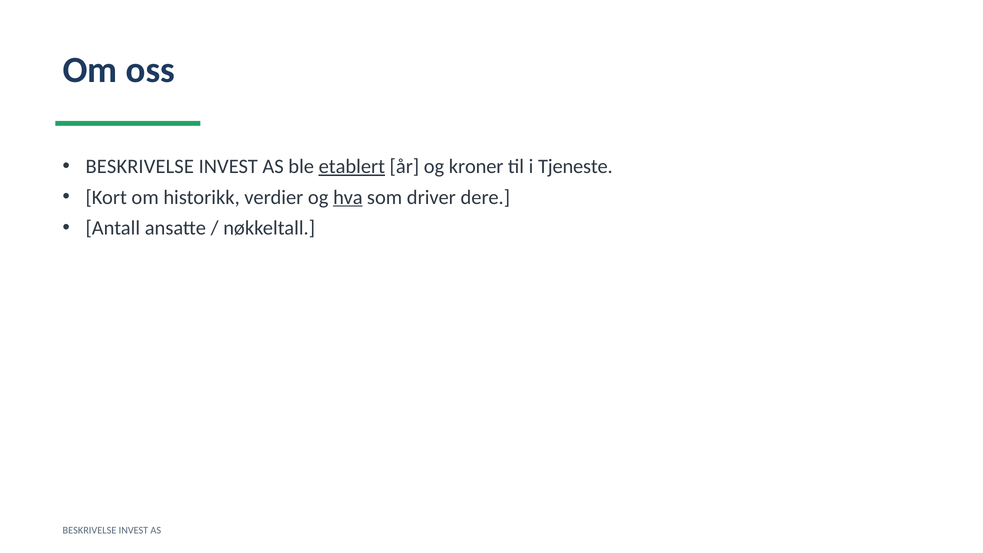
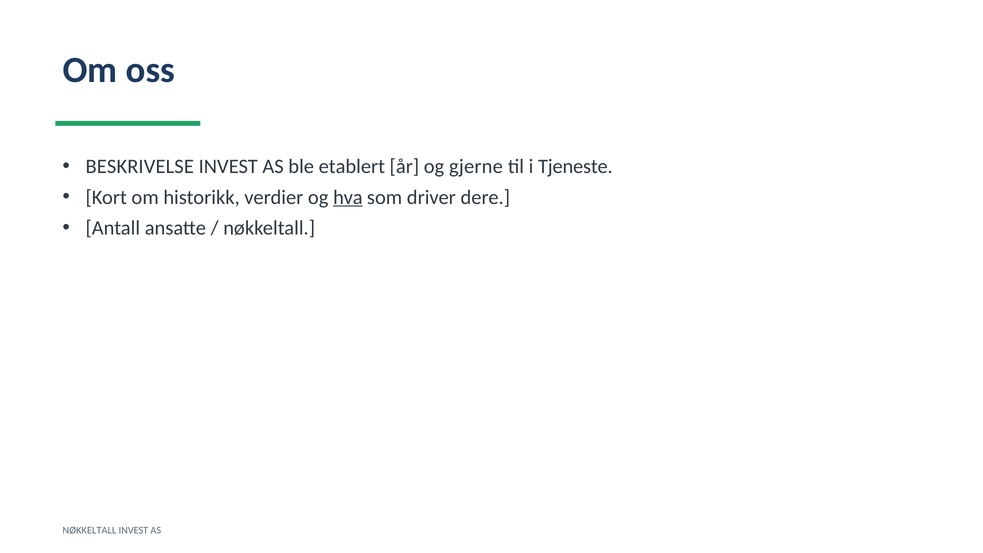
etablert underline: present -> none (352, 166)
kroner: kroner -> gjerne (476, 166)
BESKRIVELSE: BESKRIVELSE -> NØKKELTALL (89, 531)
